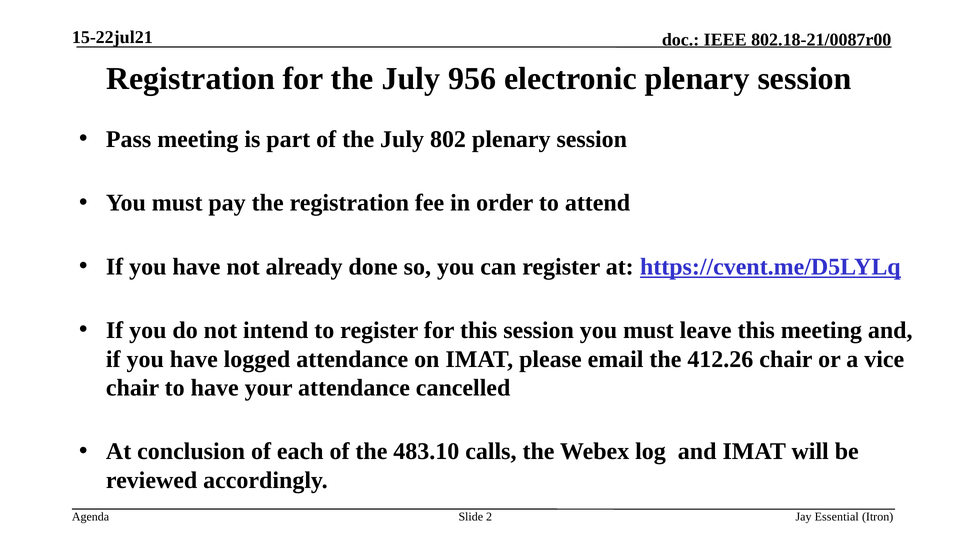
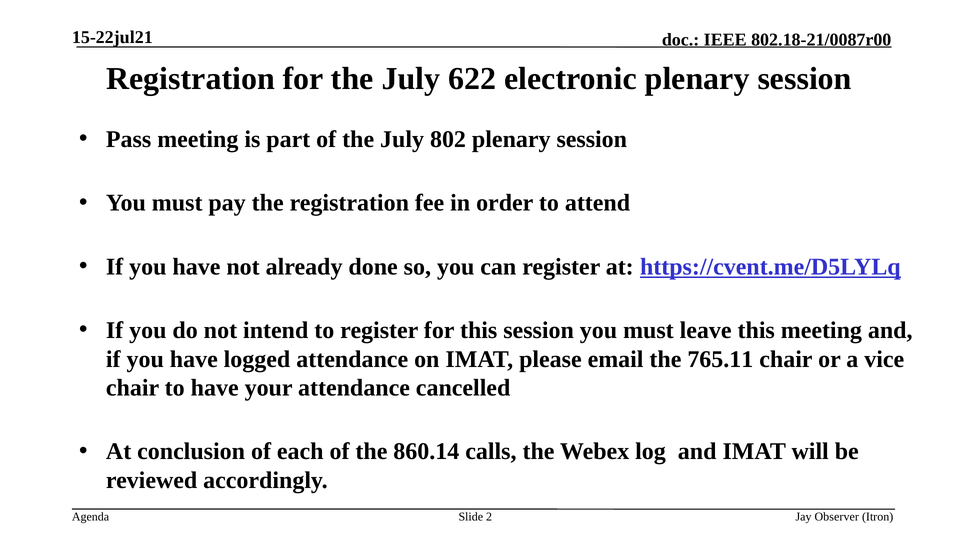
956: 956 -> 622 (472, 79)
412.26: 412.26 -> 765.11 (720, 359)
483.10: 483.10 -> 860.14 (426, 452)
Essential: Essential -> Observer (837, 517)
